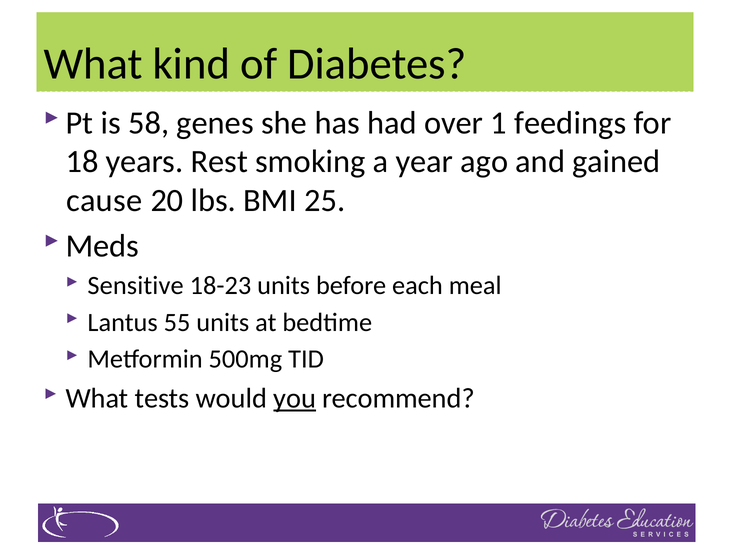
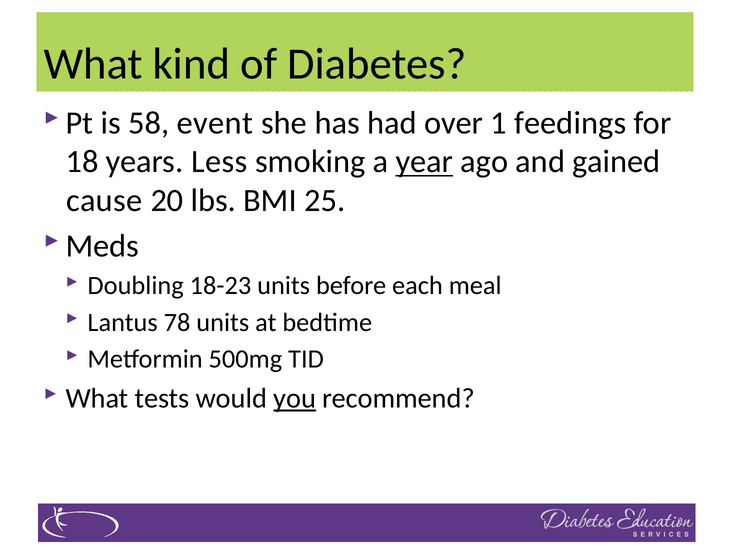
genes: genes -> event (215, 123)
Rest: Rest -> Less (219, 162)
year underline: none -> present (424, 162)
Sensitive: Sensitive -> Doubling (136, 286)
55: 55 -> 78 (177, 322)
